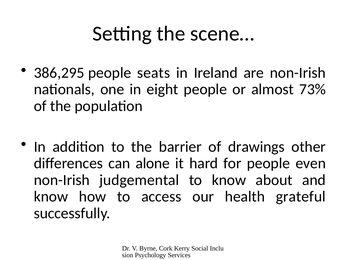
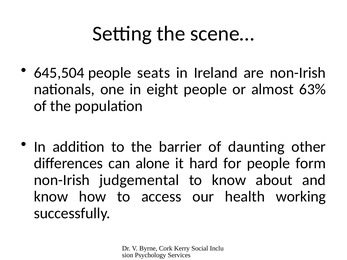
386,295: 386,295 -> 645,504 (59, 73)
73%: 73% -> 63% (313, 89)
drawings: drawings -> daunting (256, 147)
even: even -> form (311, 164)
grateful: grateful -> working (301, 197)
